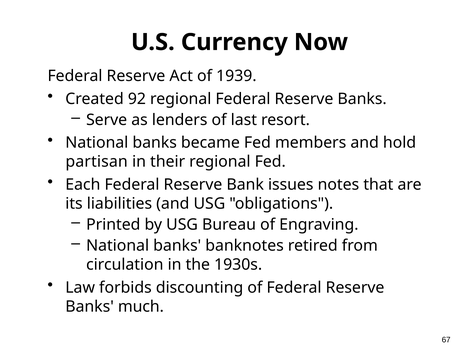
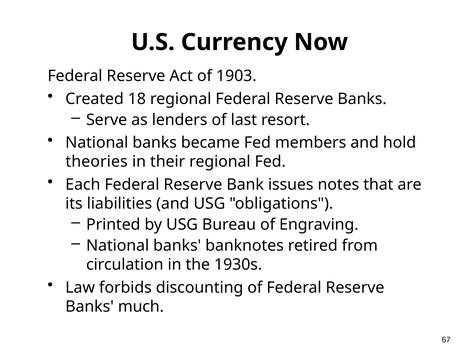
1939: 1939 -> 1903 (236, 76)
92: 92 -> 18 (137, 99)
partisan: partisan -> theories (97, 162)
